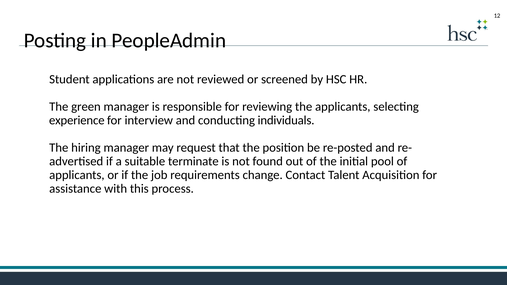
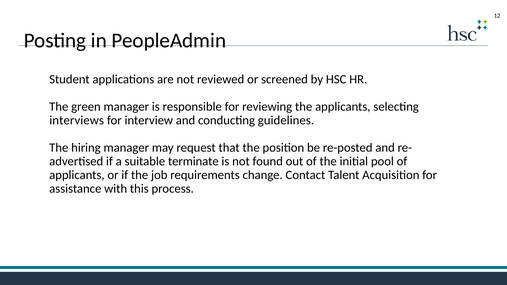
experience: experience -> interviews (77, 120)
individuals: individuals -> guidelines (286, 120)
